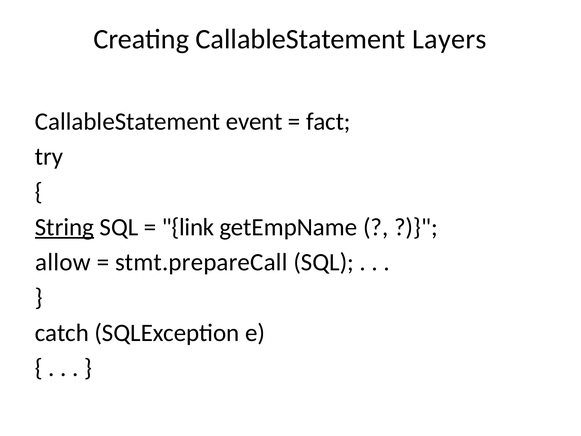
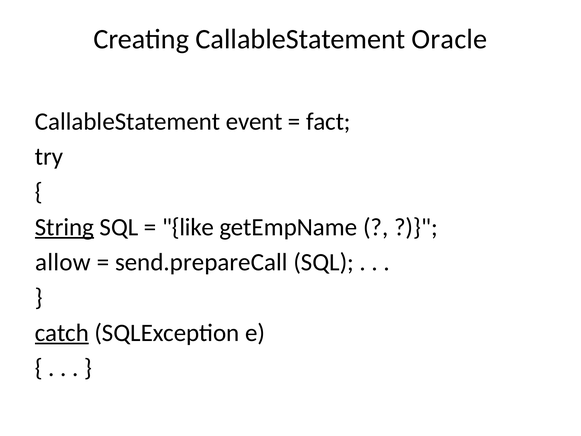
Layers: Layers -> Oracle (449, 39)
link: link -> like (188, 227)
stmt.prepareCall: stmt.prepareCall -> send.prepareCall (201, 262)
catch underline: none -> present (62, 333)
